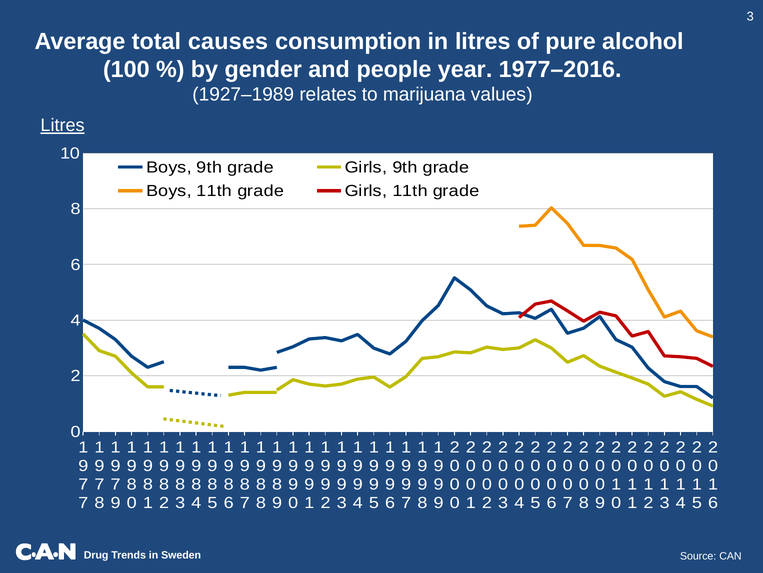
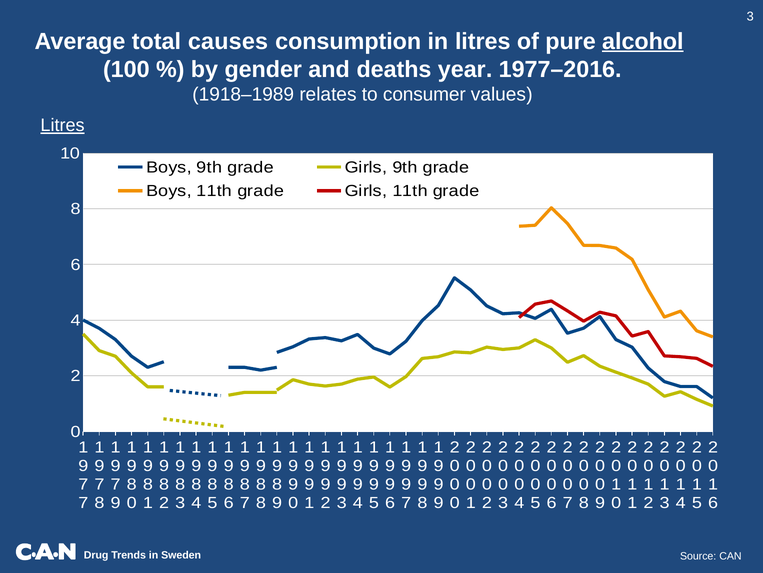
alcohol underline: none -> present (643, 41)
people: people -> deaths (394, 69)
1927–1989: 1927–1989 -> 1918–1989 (243, 94)
marijuana: marijuana -> consumer (424, 94)
